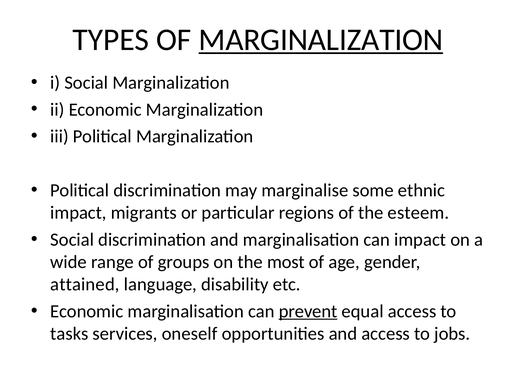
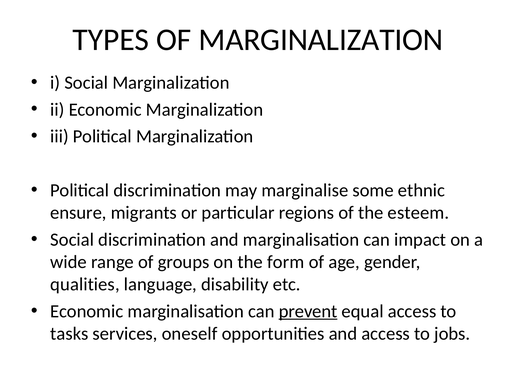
MARGINALIZATION underline: present -> none (321, 40)
impact: impact -> ensure (78, 213)
most: most -> form (286, 262)
attained: attained -> qualities (85, 284)
